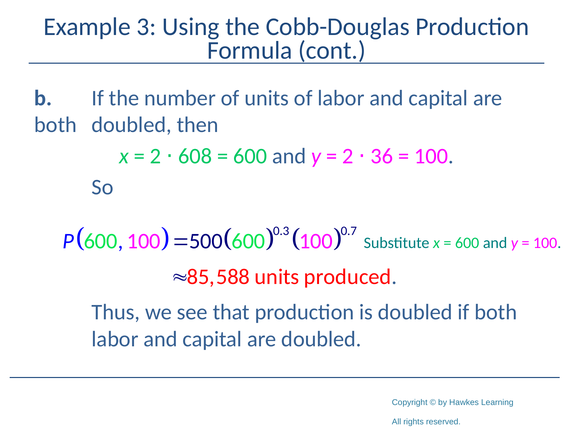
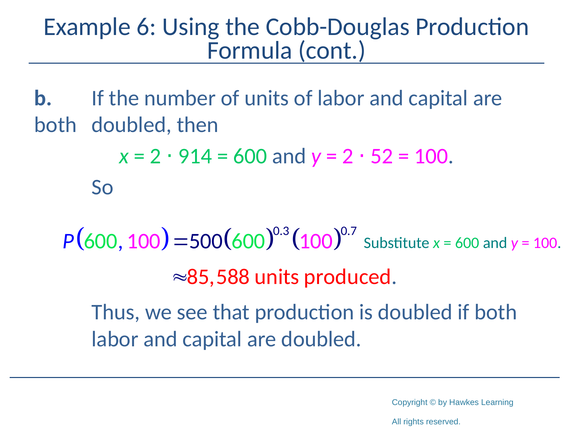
Example 3: 3 -> 6 (146, 27)
36: 36 -> 52 (382, 156)
608: 608 -> 914 (195, 156)
